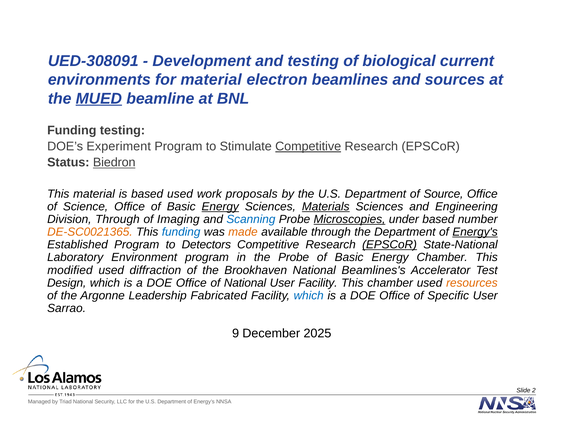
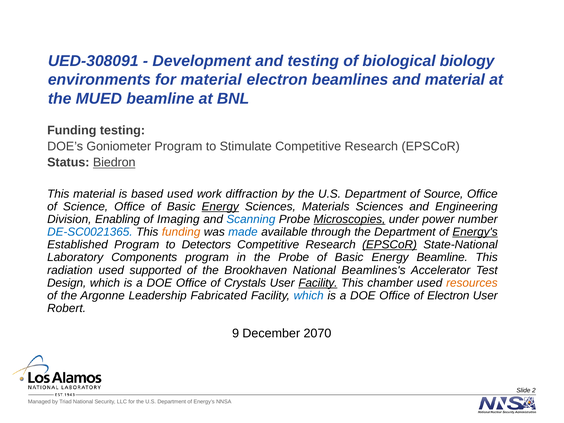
current: current -> biology (467, 61)
and sources: sources -> material (455, 80)
MUED underline: present -> none (99, 99)
Experiment: Experiment -> Goniometer (119, 146)
Competitive underline: present -> none (308, 146)
proposals: proposals -> diffraction (252, 194)
Materials underline: present -> none (326, 207)
Division Through: Through -> Enabling (118, 219)
under based: based -> power (438, 219)
DE-SC0021365 colour: orange -> blue (90, 232)
funding colour: blue -> orange (181, 232)
made colour: orange -> blue (243, 232)
Environment: Environment -> Components (144, 257)
Energy Chamber: Chamber -> Beamline (442, 257)
modified: modified -> radiation (70, 270)
diffraction: diffraction -> supported (155, 270)
of National: National -> Crystals (245, 283)
Facility underline: none -> present (318, 283)
of Specific: Specific -> Electron (448, 296)
Sarrao: Sarrao -> Robert (67, 308)
2025: 2025 -> 2070 (317, 333)
